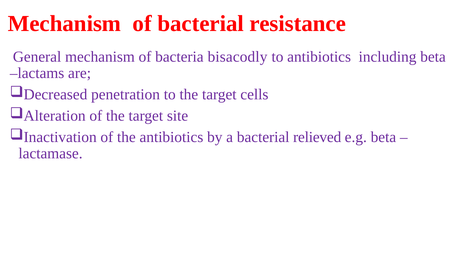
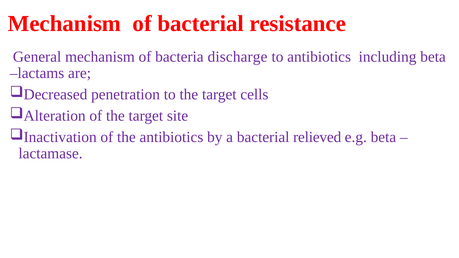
bisacodly: bisacodly -> discharge (238, 57)
